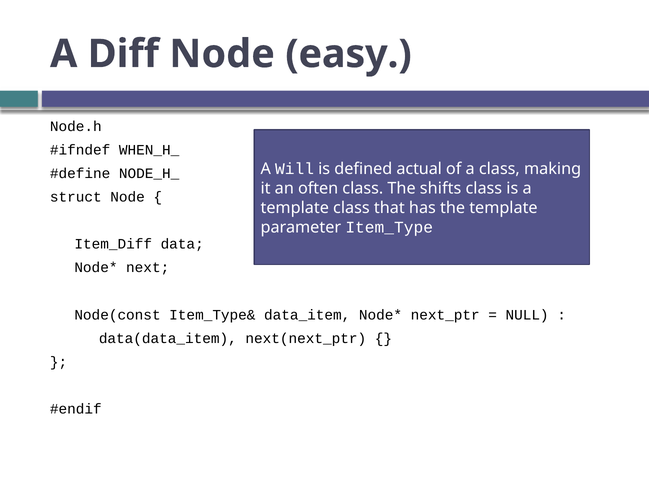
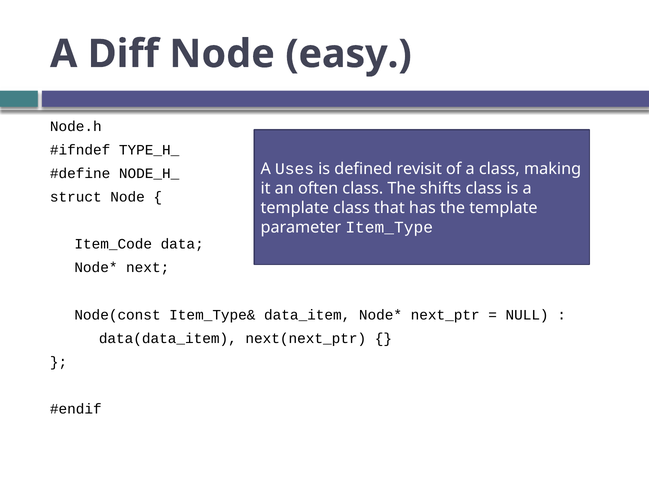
WHEN_H_: WHEN_H_ -> TYPE_H_ (149, 150)
Will: Will -> Uses (295, 169)
actual: actual -> revisit (419, 169)
Item_Diff: Item_Diff -> Item_Code (113, 245)
